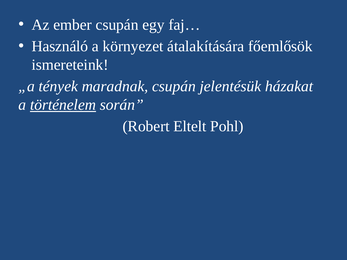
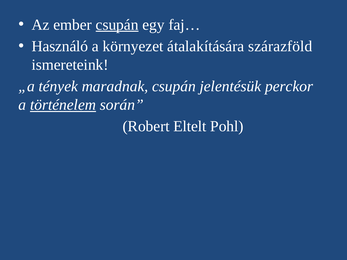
csupán underline: none -> present (117, 25)
főemlősök: főemlősök -> szárazföld (280, 46)
házakat: házakat -> perckor (289, 86)
